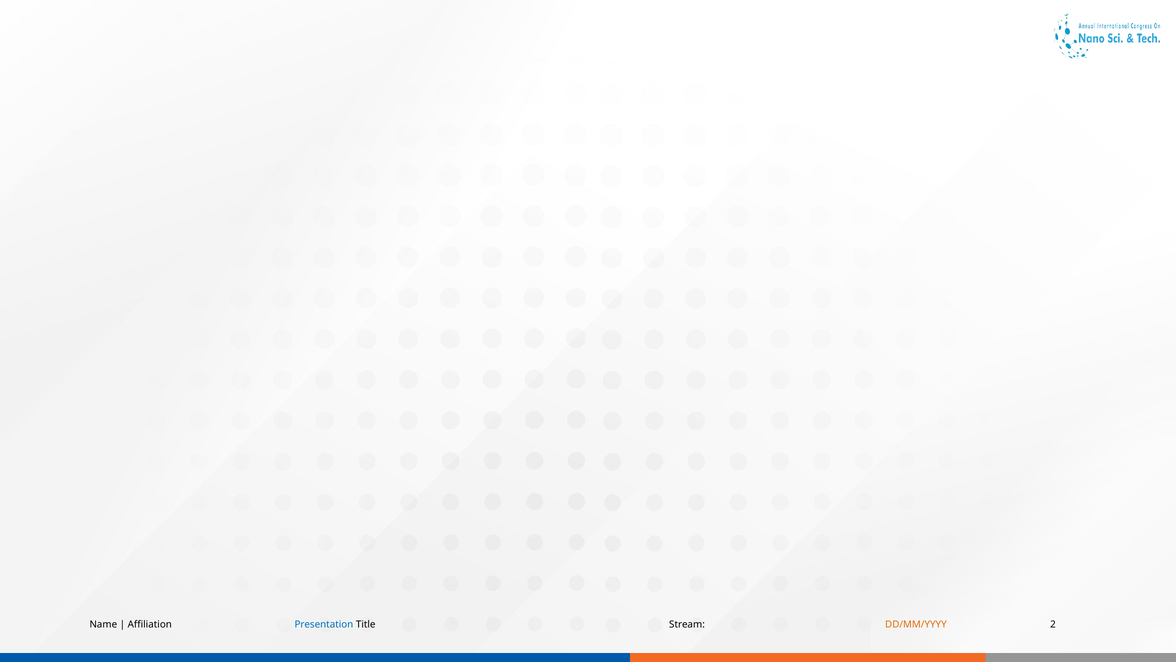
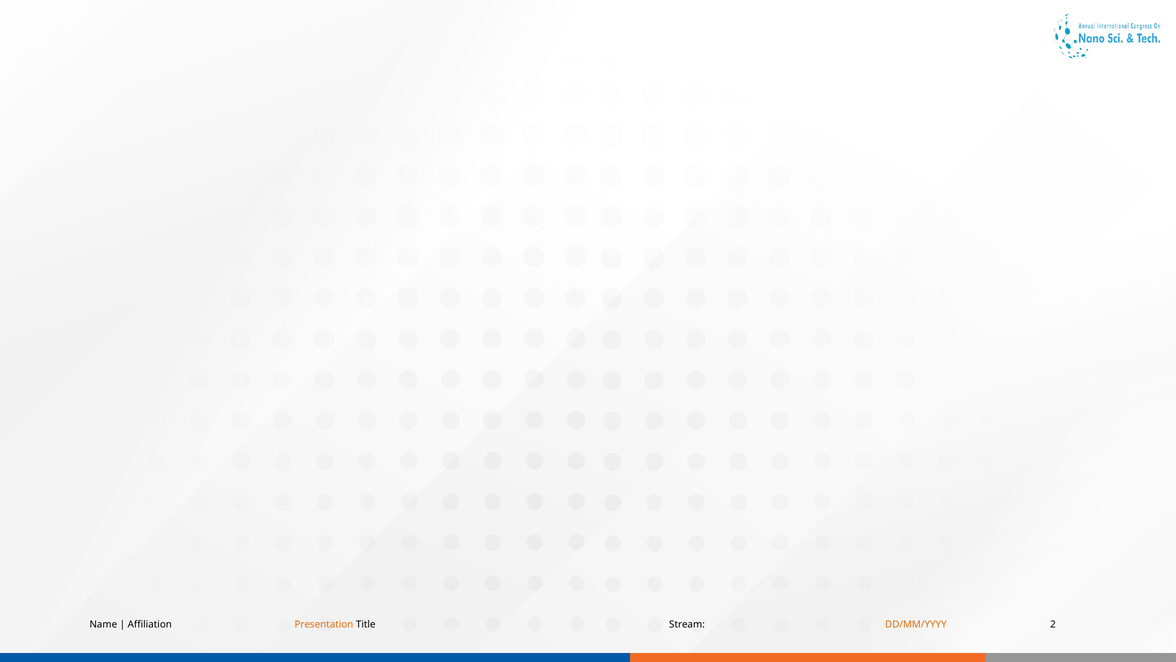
Presentation colour: blue -> orange (324, 624)
